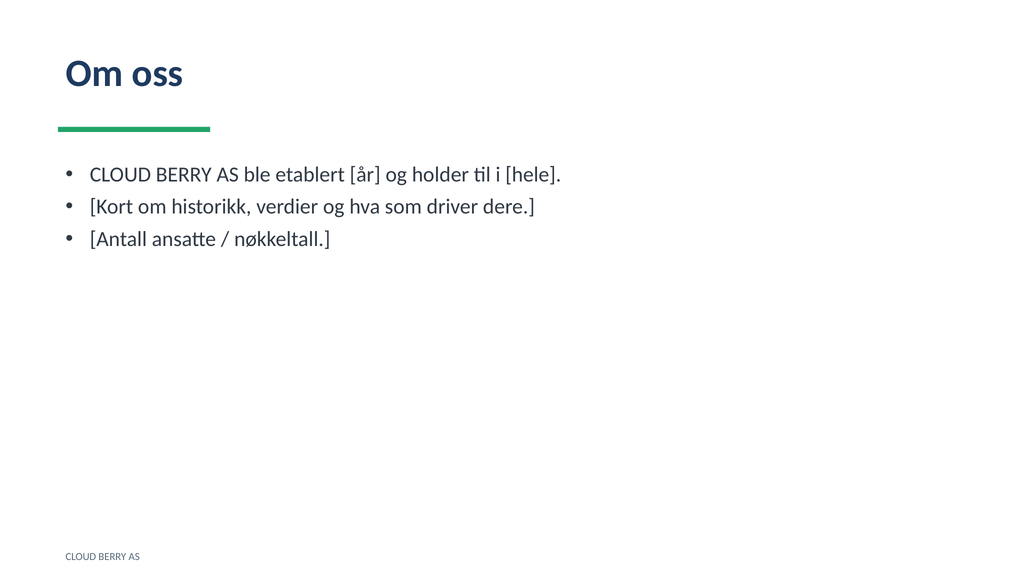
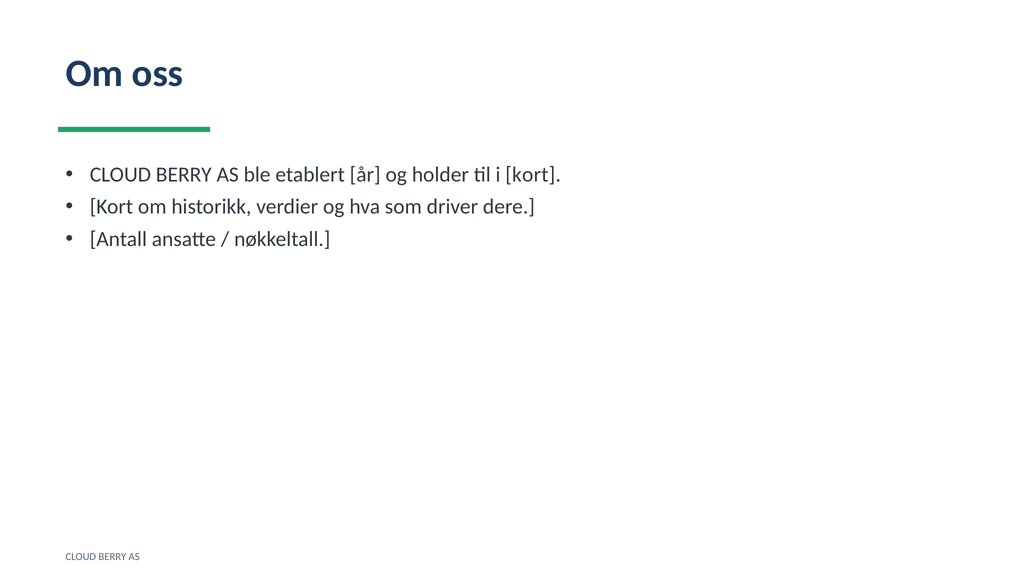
i hele: hele -> kort (533, 175)
